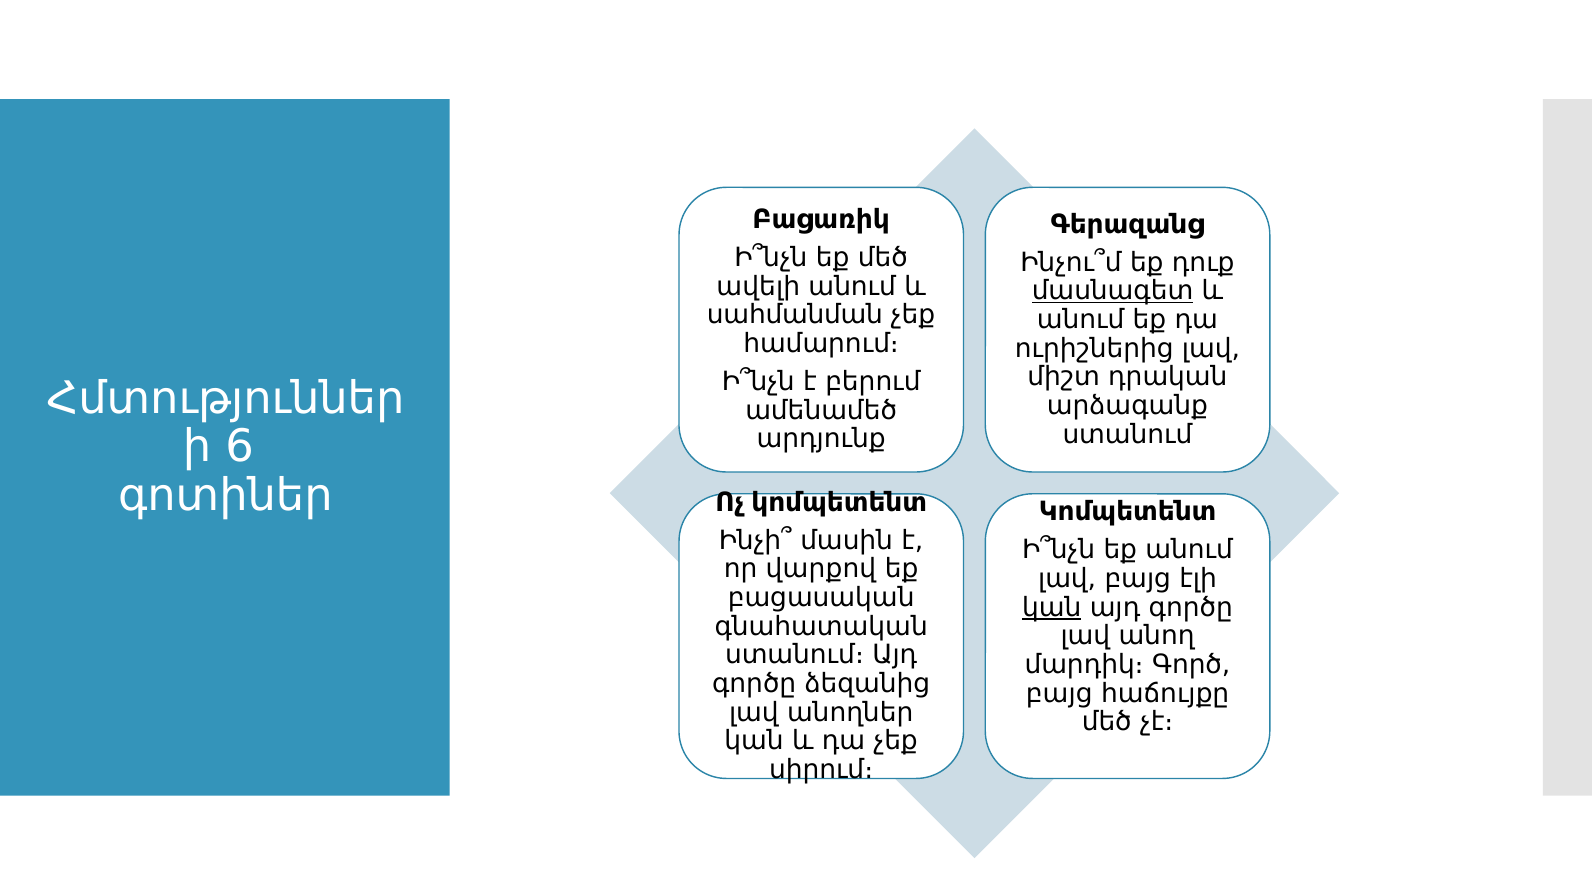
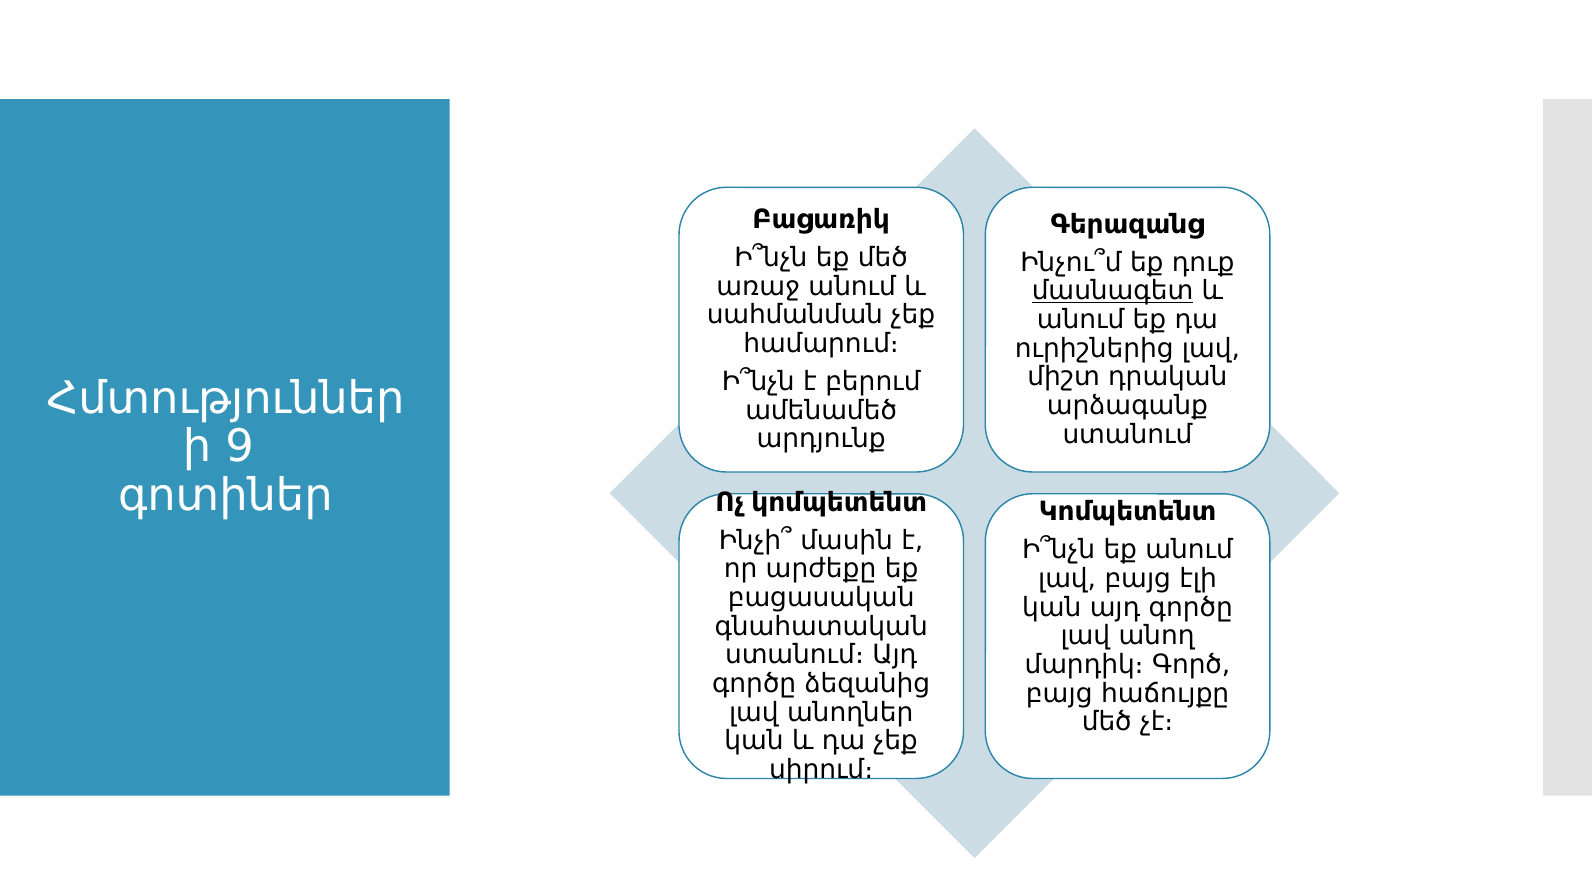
ավելի: ավելի -> առաջ (758, 286)
6: 6 -> 9 (240, 447)
վարքով: վարքով -> արժեքը (821, 569)
կան underline: present -> none (1052, 607)
